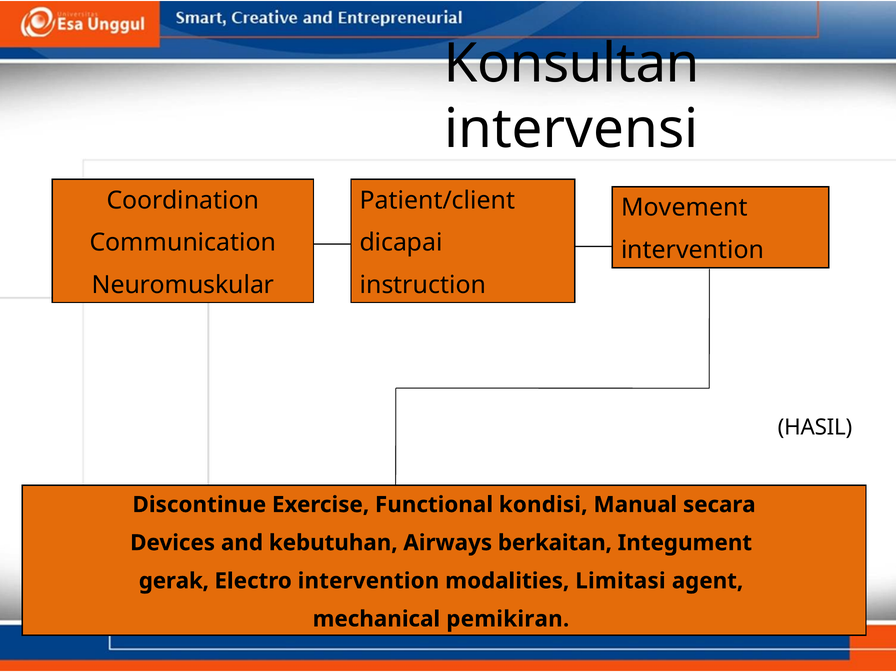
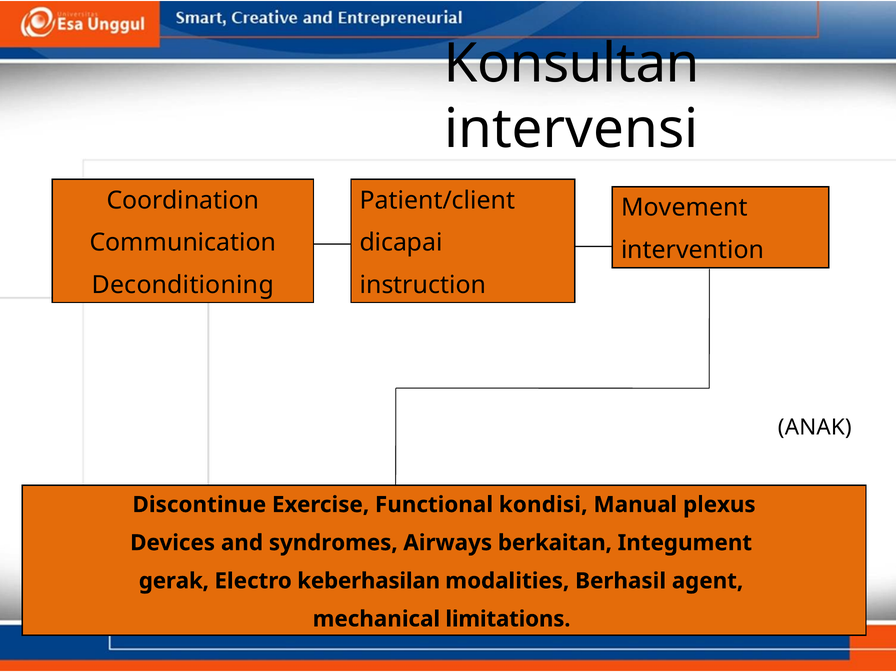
Neuromuskular: Neuromuskular -> Deconditioning (183, 285)
HASIL: HASIL -> ANAK (815, 427)
secara: secara -> plexus (719, 505)
kebutuhan: kebutuhan -> syndromes (333, 543)
Electro intervention: intervention -> keberhasilan (369, 581)
Limitasi: Limitasi -> Berhasil (621, 581)
pemikiran: pemikiran -> limitations (508, 619)
